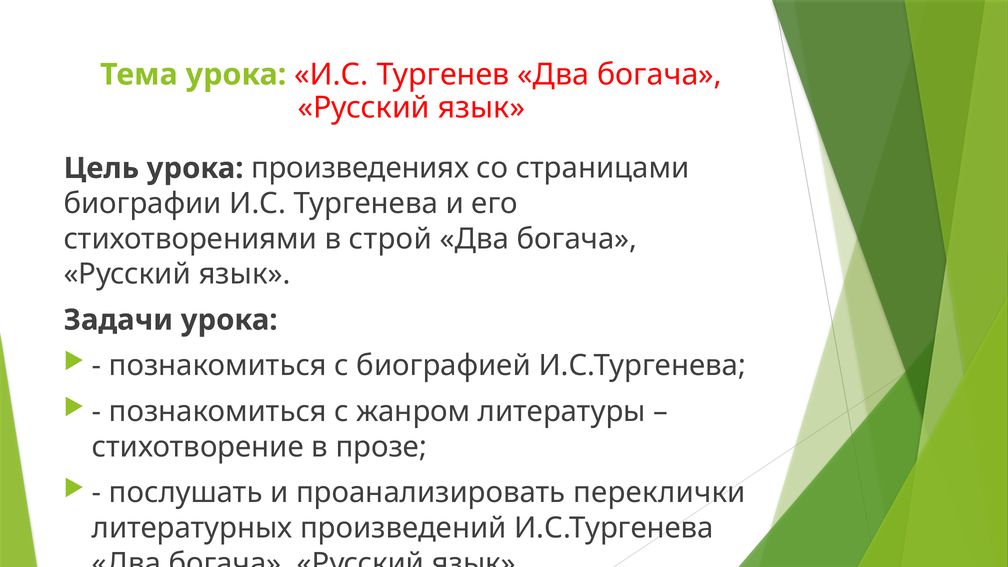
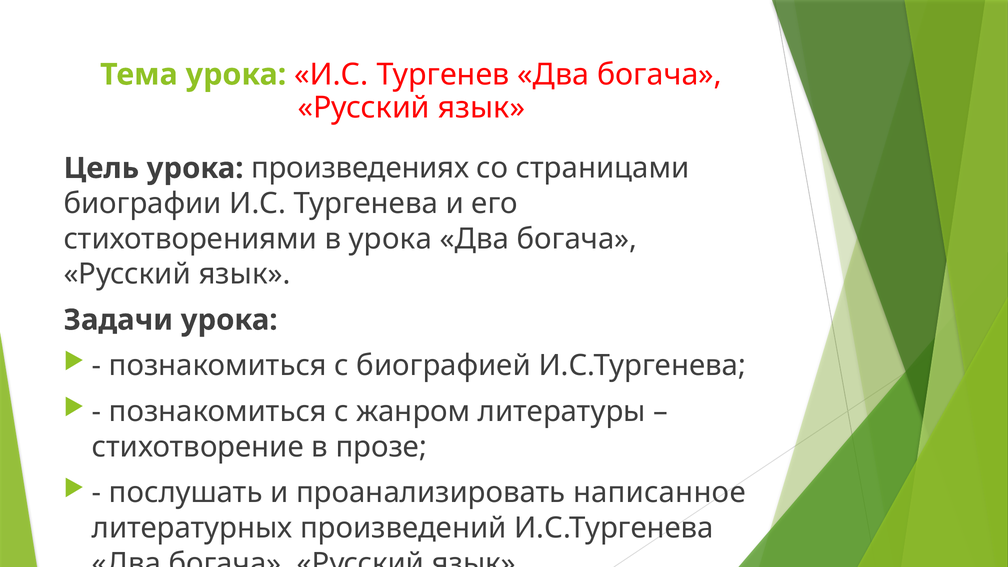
в строй: строй -> урока (390, 239)
переклички: переклички -> написанное (659, 493)
